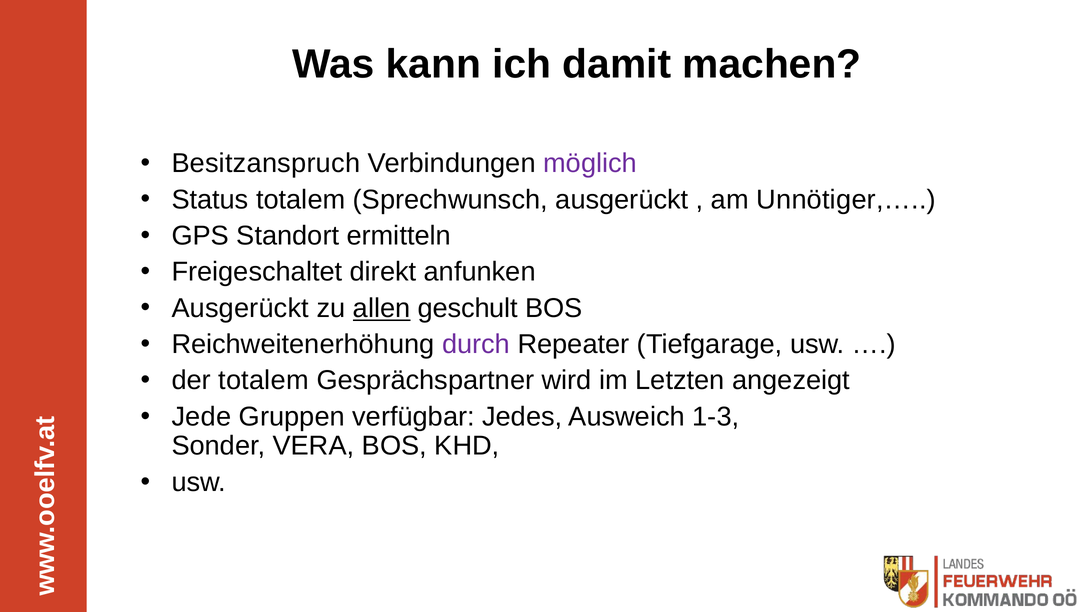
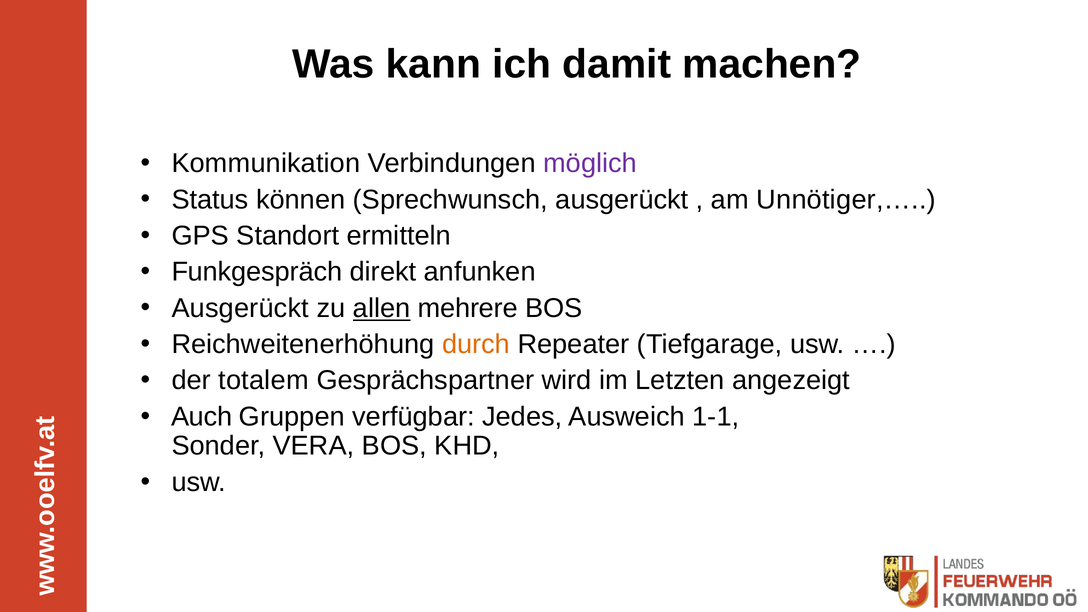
Besitzanspruch: Besitzanspruch -> Kommunikation (266, 163)
Status totalem: totalem -> können (301, 200)
Freigeschaltet: Freigeschaltet -> Funkgespräch (257, 272)
geschult: geschult -> mehrere (468, 308)
durch colour: purple -> orange (476, 344)
Jede: Jede -> Auch (202, 417)
1-3: 1-3 -> 1-1 (716, 417)
